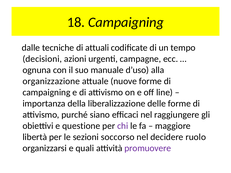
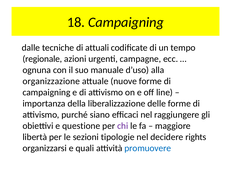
decisioni: decisioni -> regionale (42, 59)
soccorso: soccorso -> tipologie (118, 137)
ruolo: ruolo -> rights (196, 137)
promuovere colour: purple -> blue (148, 148)
